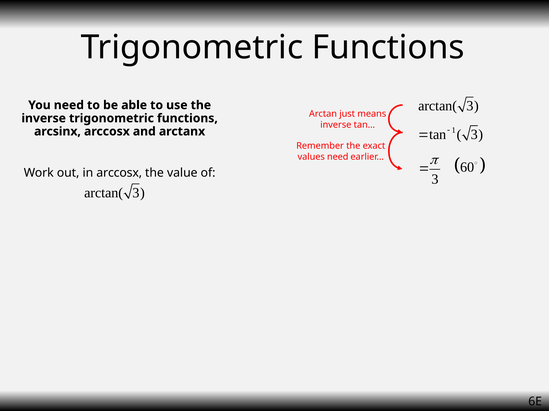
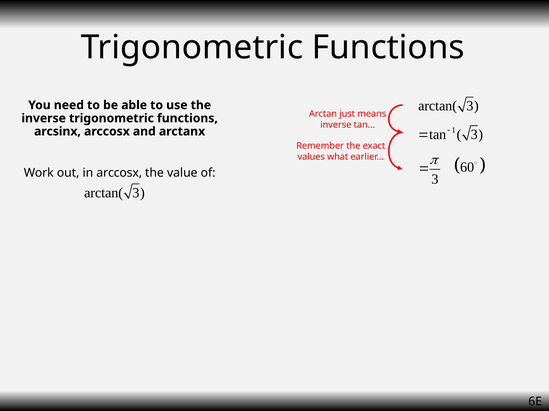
values need: need -> what (338, 157)
